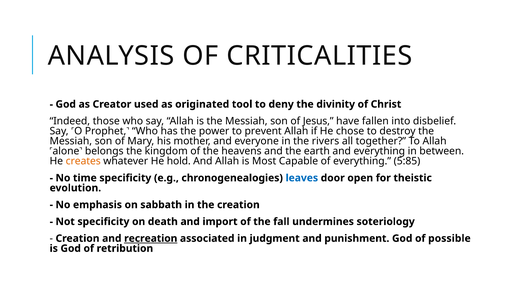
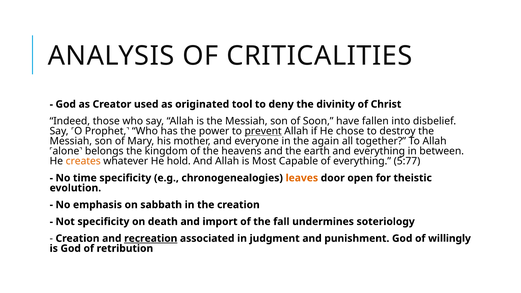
Jesus: Jesus -> Soon (318, 121)
prevent underline: none -> present (263, 131)
rivers: rivers -> again (325, 141)
5:85: 5:85 -> 5:77 (407, 161)
leaves colour: blue -> orange (302, 178)
possible: possible -> willingly (449, 238)
